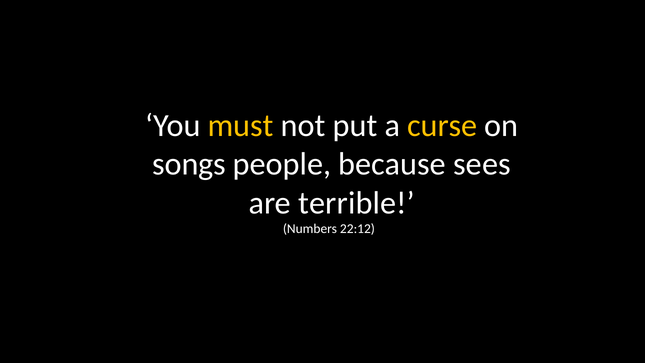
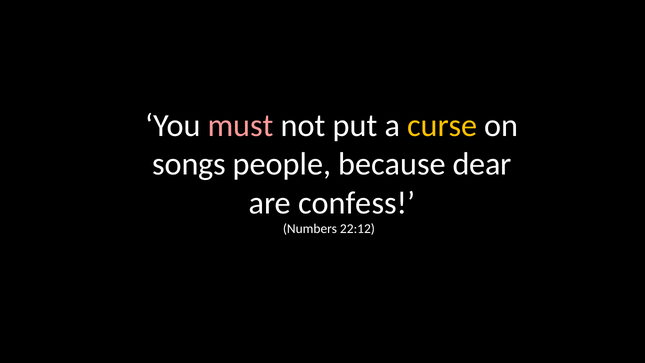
must colour: yellow -> pink (241, 125)
sees: sees -> dear (482, 164)
terrible: terrible -> confess (357, 203)
